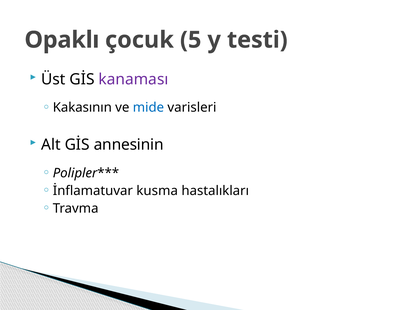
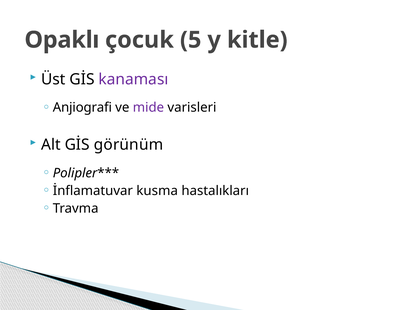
testi: testi -> kitle (257, 40)
Kakasının: Kakasının -> Anjiografi (82, 107)
mide colour: blue -> purple (148, 107)
annesinin: annesinin -> görünüm (129, 145)
